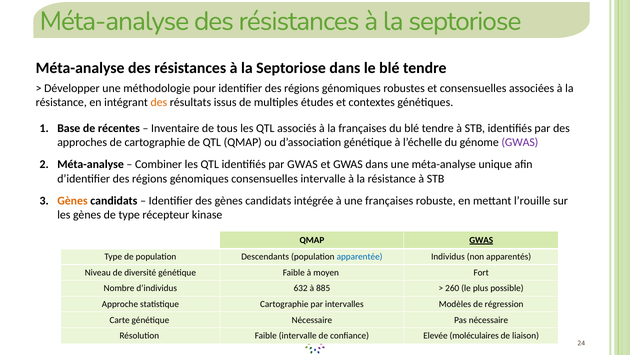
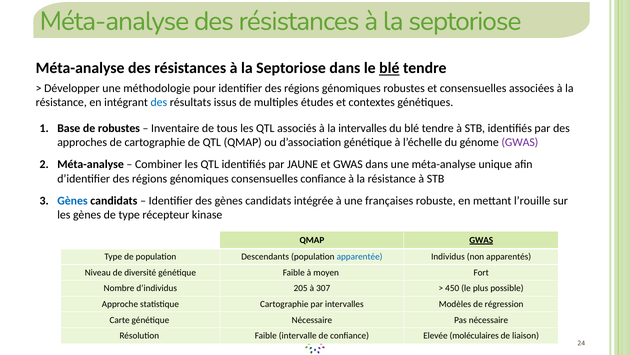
blé underline: none -> present (389, 68)
des colour: orange -> blue (159, 102)
de récentes: récentes -> robustes (119, 128)
la françaises: françaises -> intervalles (363, 128)
par GWAS: GWAS -> JAUNE (303, 164)
consensuelles intervalle: intervalle -> confiance (323, 178)
Gènes colour: orange -> blue (72, 201)
632: 632 -> 205 (301, 288)
885: 885 -> 307 (323, 288)
260: 260 -> 450 (452, 288)
